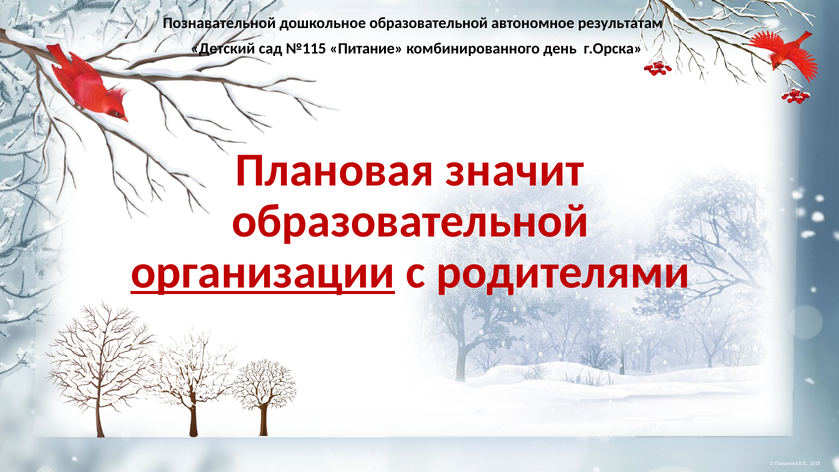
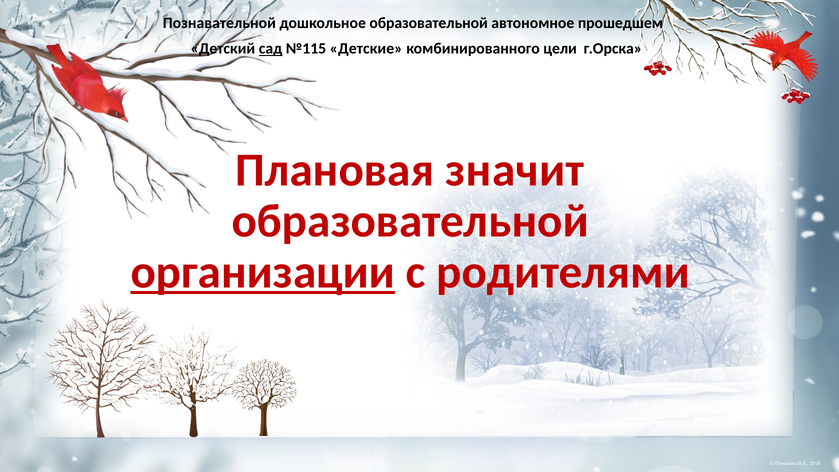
результатам: результатам -> прошедшем (620, 23)
сад underline: none -> present (271, 49)
Питание: Питание -> Детские (366, 49)
день: день -> цели (560, 49)
